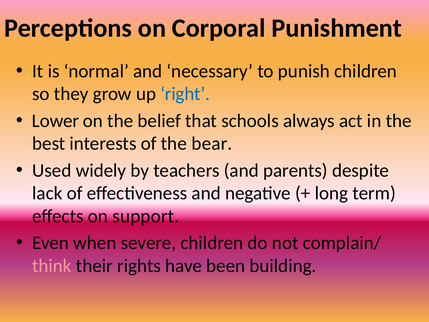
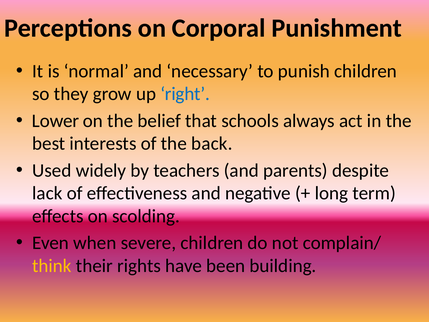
bear: bear -> back (212, 144)
support: support -> scolding (146, 216)
think colour: pink -> yellow (52, 266)
